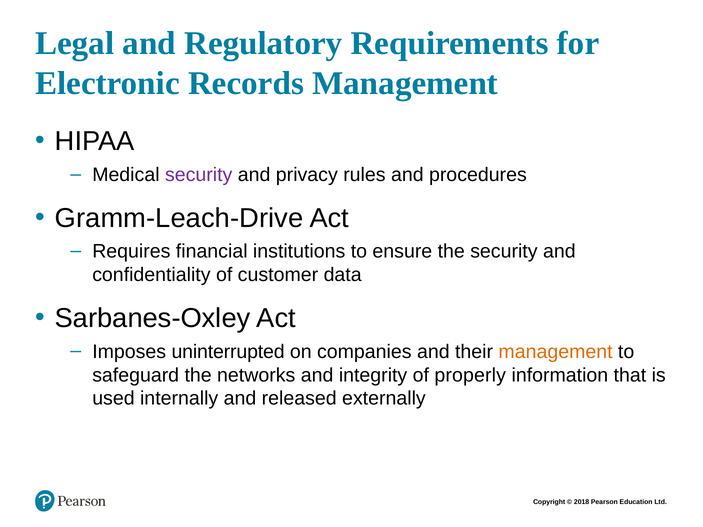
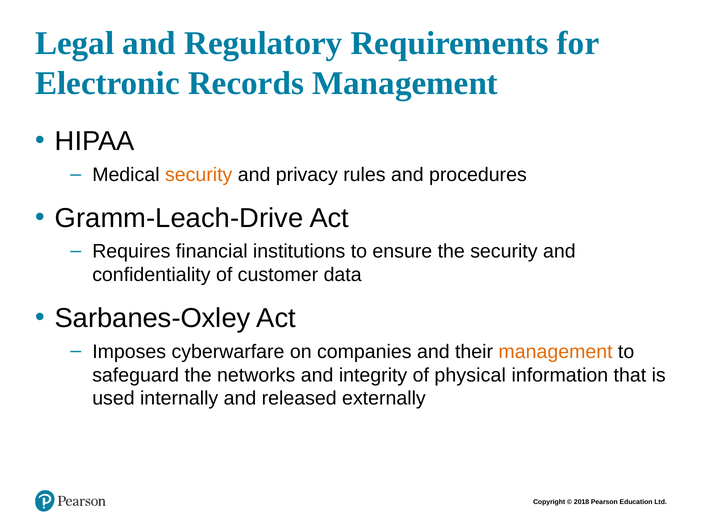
security colour: purple -> orange (199, 175)
uninterrupted: uninterrupted -> cyberwarfare (228, 352)
properly: properly -> physical (470, 375)
